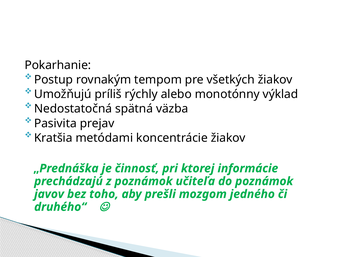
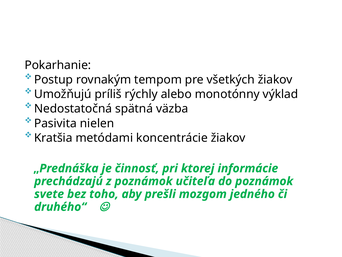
prejav: prejav -> nielen (97, 123)
javov: javov -> svete (49, 194)
